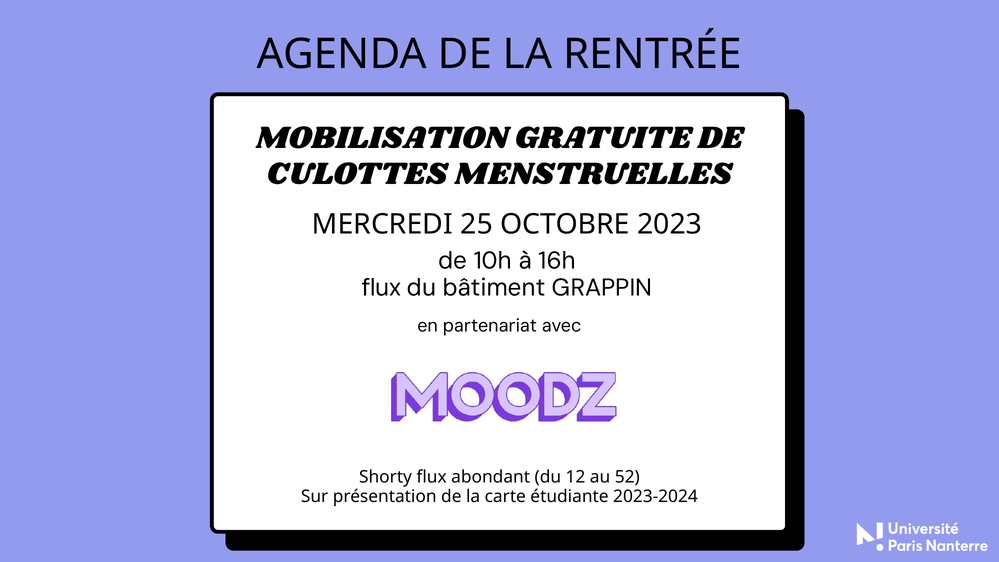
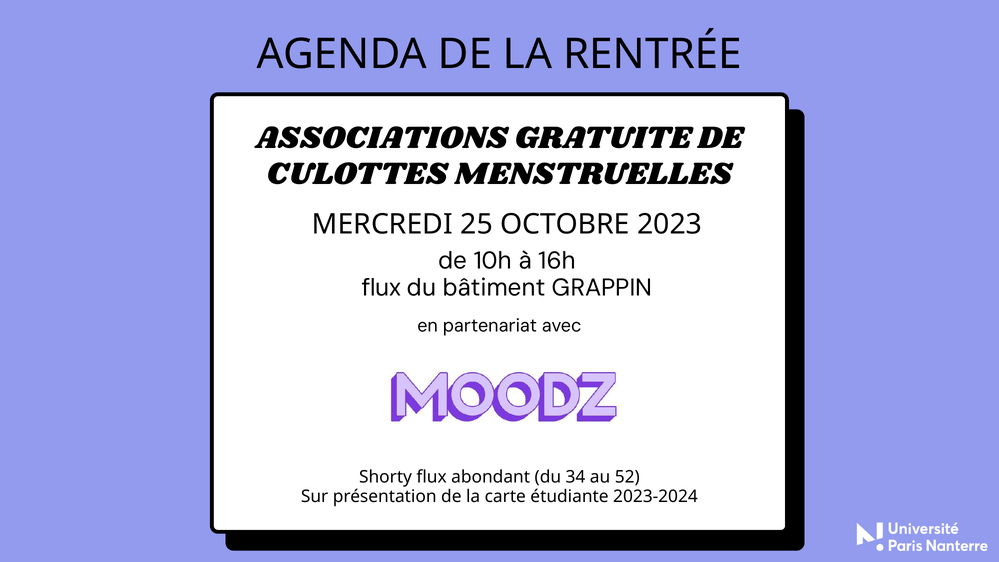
MOBILISATION: MOBILISATION -> ASSOCIATIONS (382, 138)
12: 12 -> 34 (575, 477)
